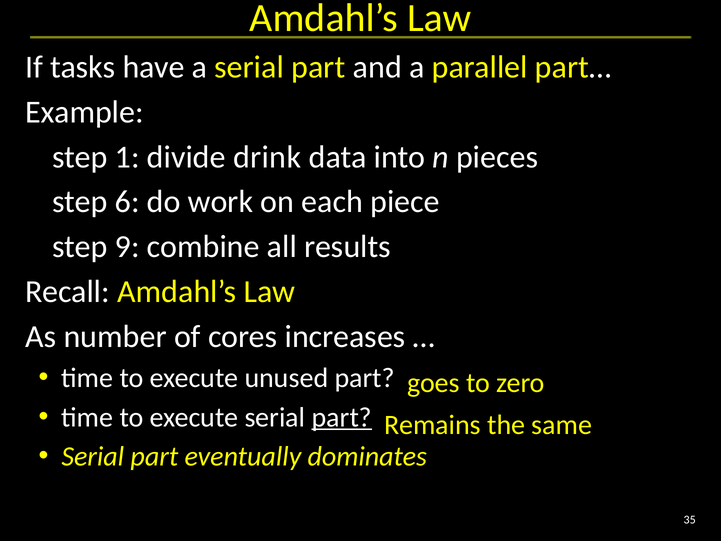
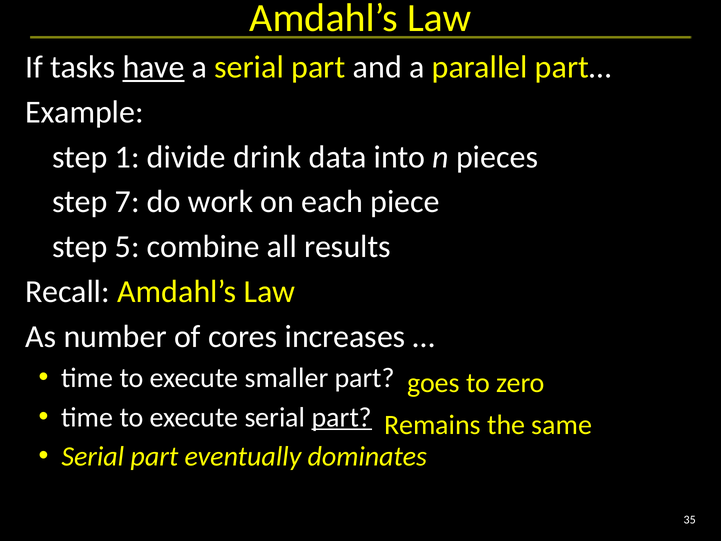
have underline: none -> present (154, 67)
6: 6 -> 7 (127, 202)
9: 9 -> 5 (127, 247)
unused: unused -> smaller (286, 378)
